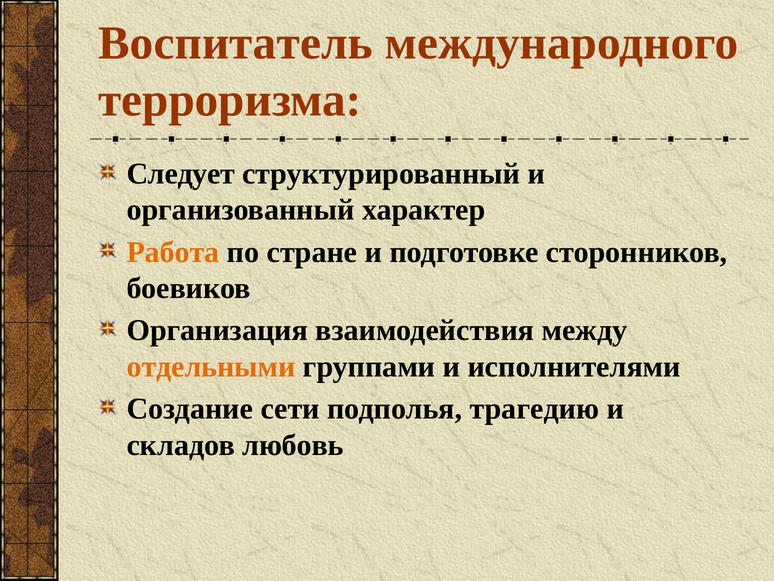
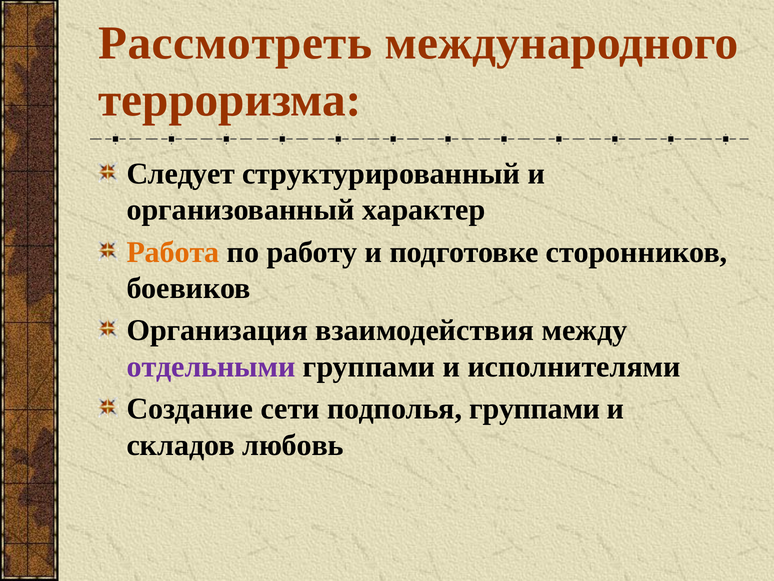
Воспитатель: Воспитатель -> Рассмотреть (235, 43)
стране: стране -> работу (312, 252)
отдельными colour: orange -> purple (211, 366)
подполья трагедию: трагедию -> группами (535, 409)
